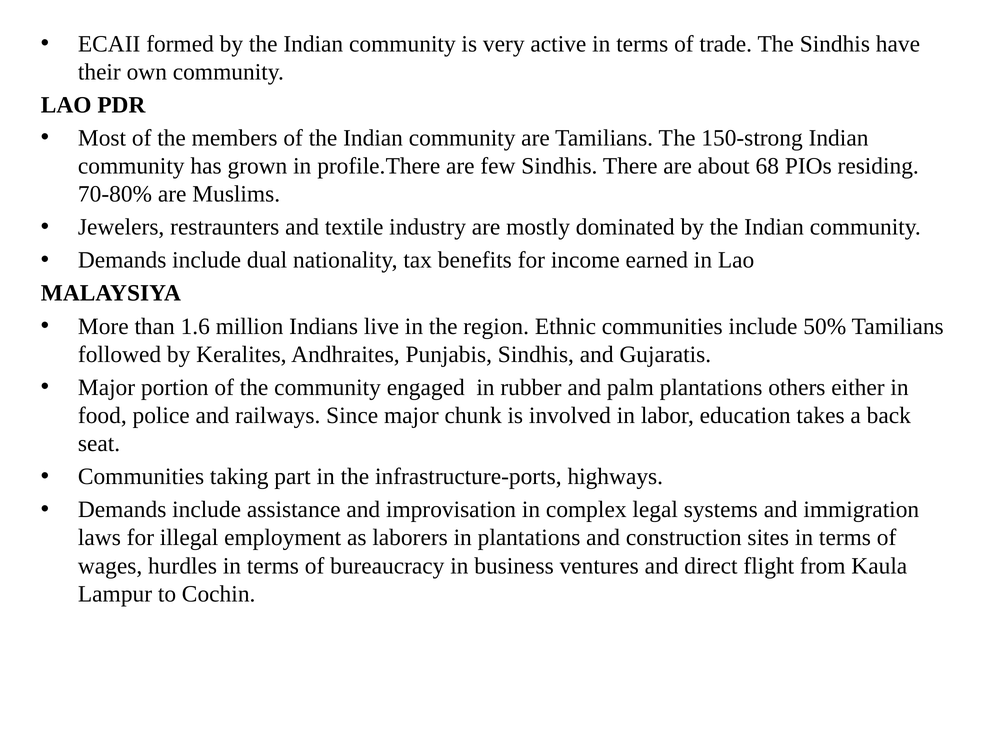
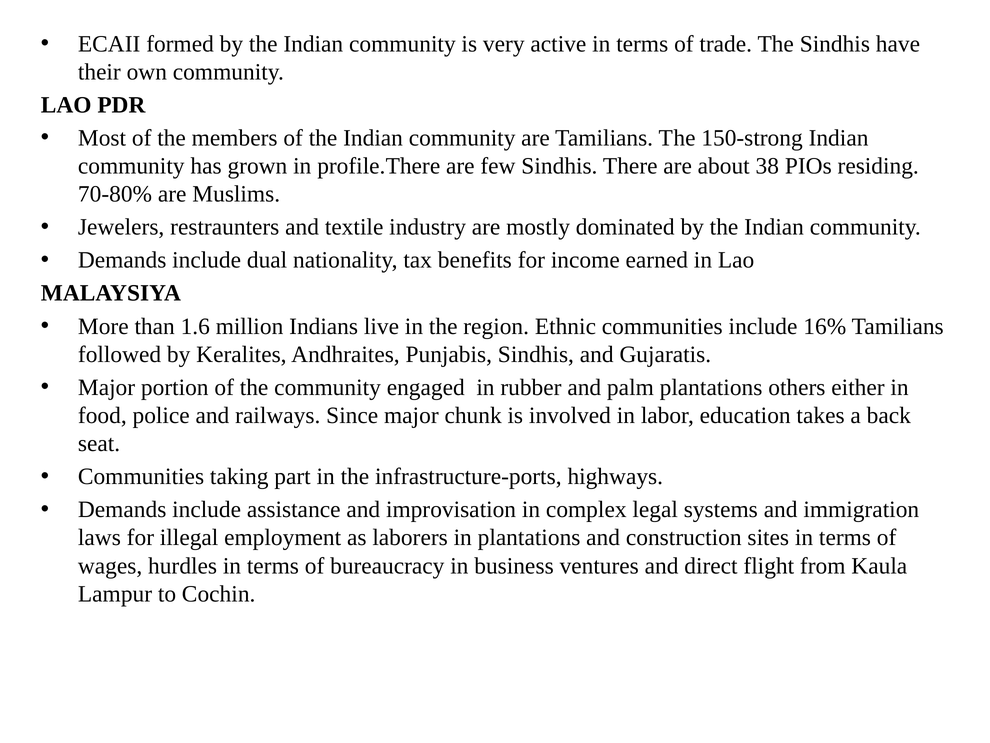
68: 68 -> 38 (767, 166)
50%: 50% -> 16% (825, 326)
